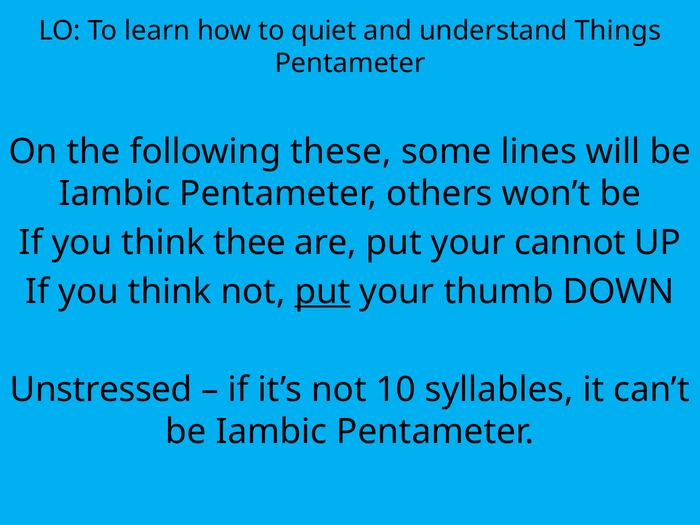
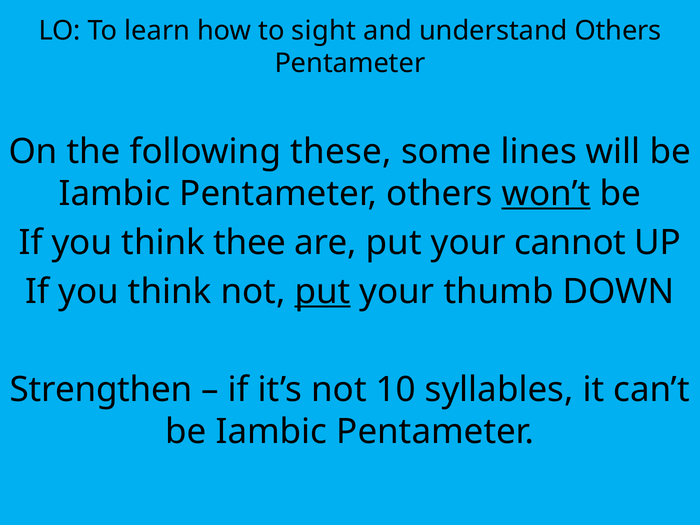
quiet: quiet -> sight (324, 31)
understand Things: Things -> Others (618, 31)
won’t underline: none -> present (546, 194)
Unstressed: Unstressed -> Strengthen (101, 390)
